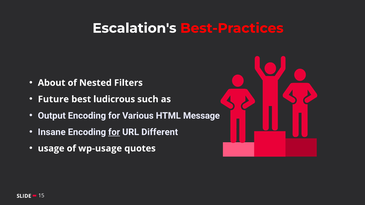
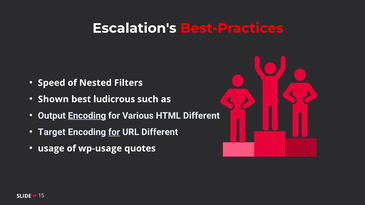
About: About -> Speed (52, 83)
Future: Future -> Shown (53, 99)
Encoding underline: none -> present (87, 116)
HTML Message: Message -> Different (201, 116)
Insane: Insane -> Target (52, 132)
